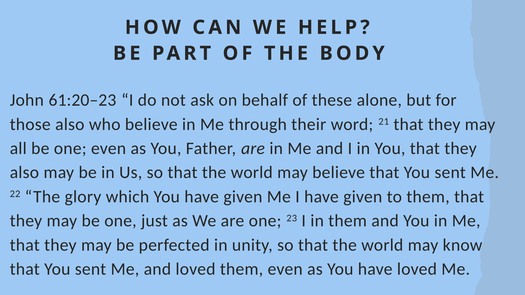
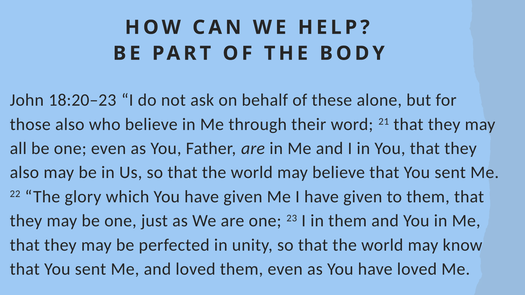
61:20–23: 61:20–23 -> 18:20–23 (82, 100)
